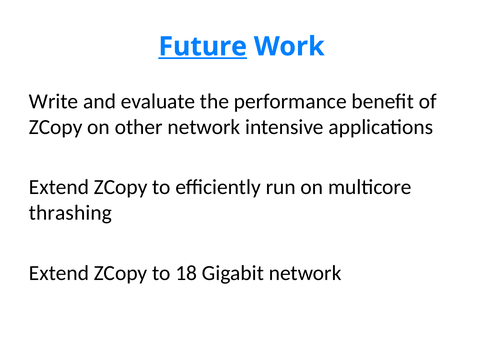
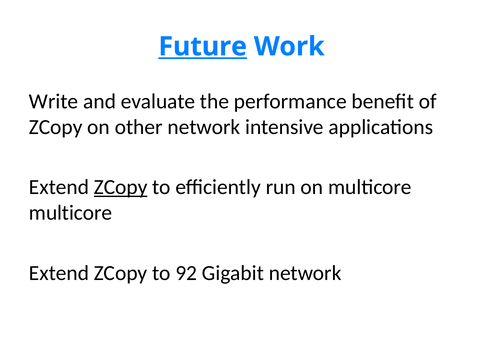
ZCopy underline: none -> present (121, 187)
thrashing: thrashing -> multicore (71, 213)
18: 18 -> 92 (186, 273)
